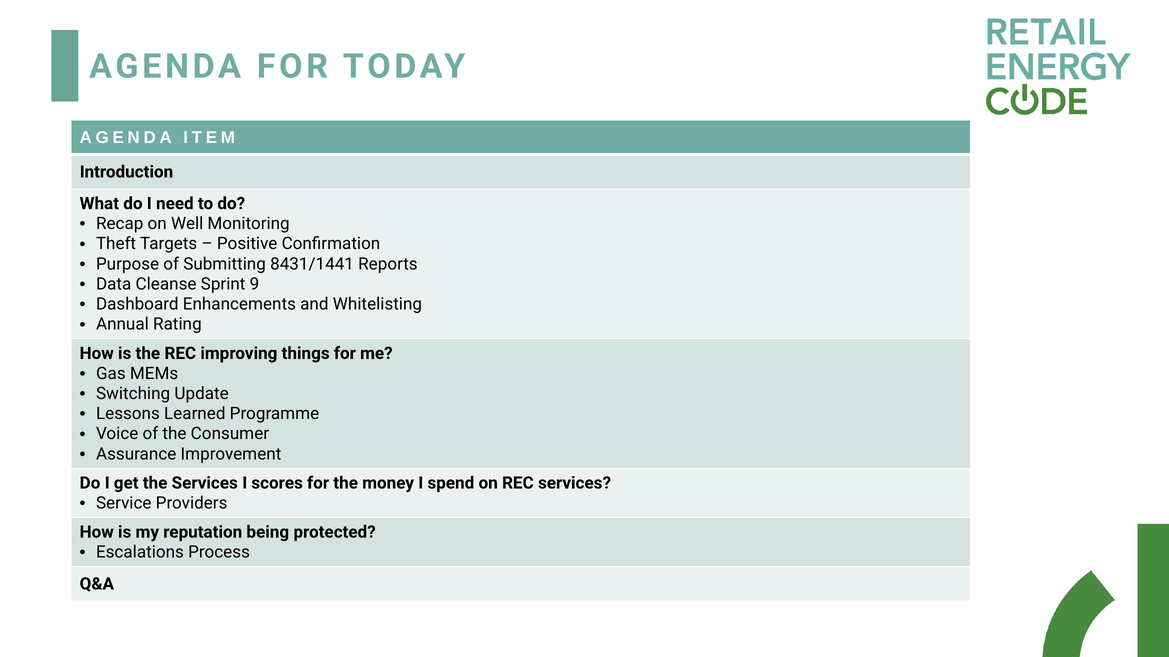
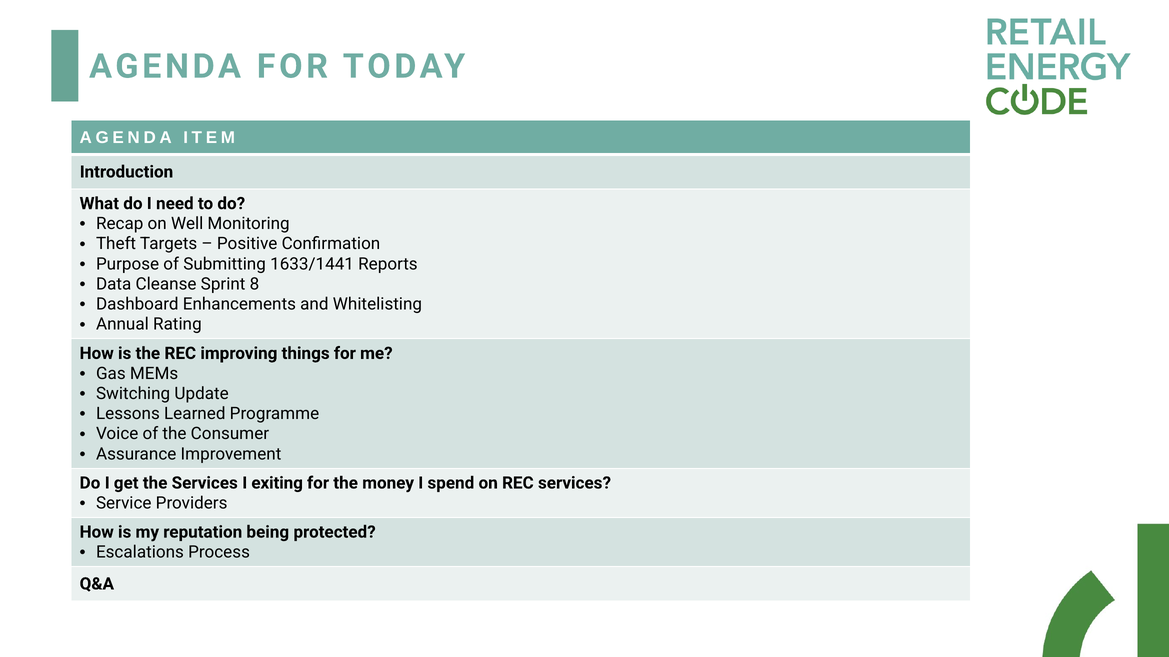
8431/1441: 8431/1441 -> 1633/1441 (312, 264)
9: 9 -> 8 (254, 284)
scores: scores -> exiting (277, 483)
